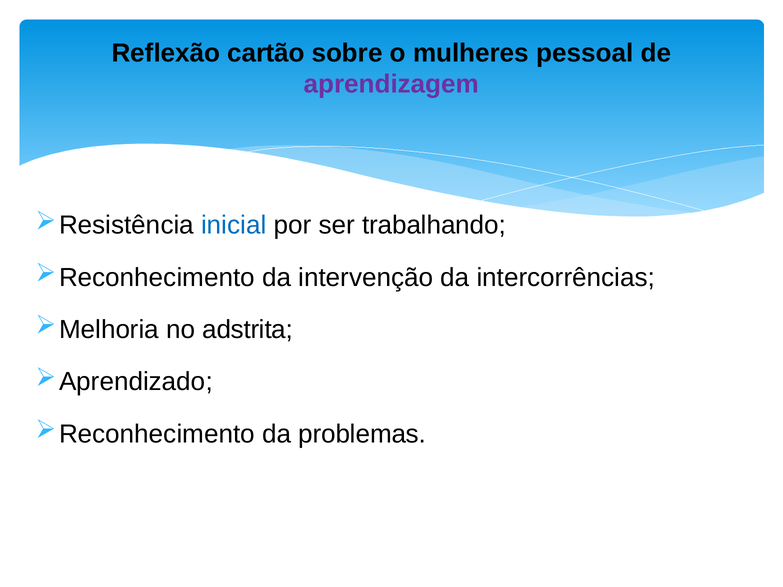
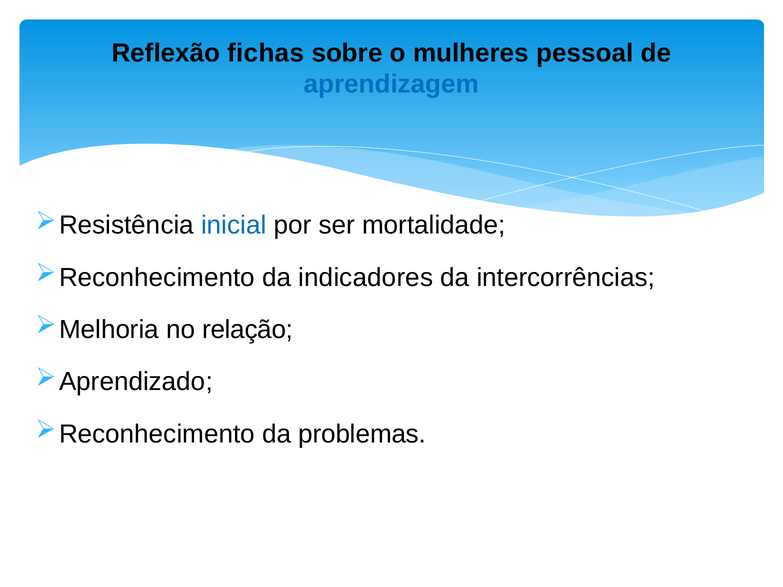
cartão: cartão -> fichas (266, 53)
aprendizagem colour: purple -> blue (391, 84)
trabalhando: trabalhando -> mortalidade (434, 225)
intervenção: intervenção -> indicadores (366, 278)
adstrita: adstrita -> relação (248, 330)
